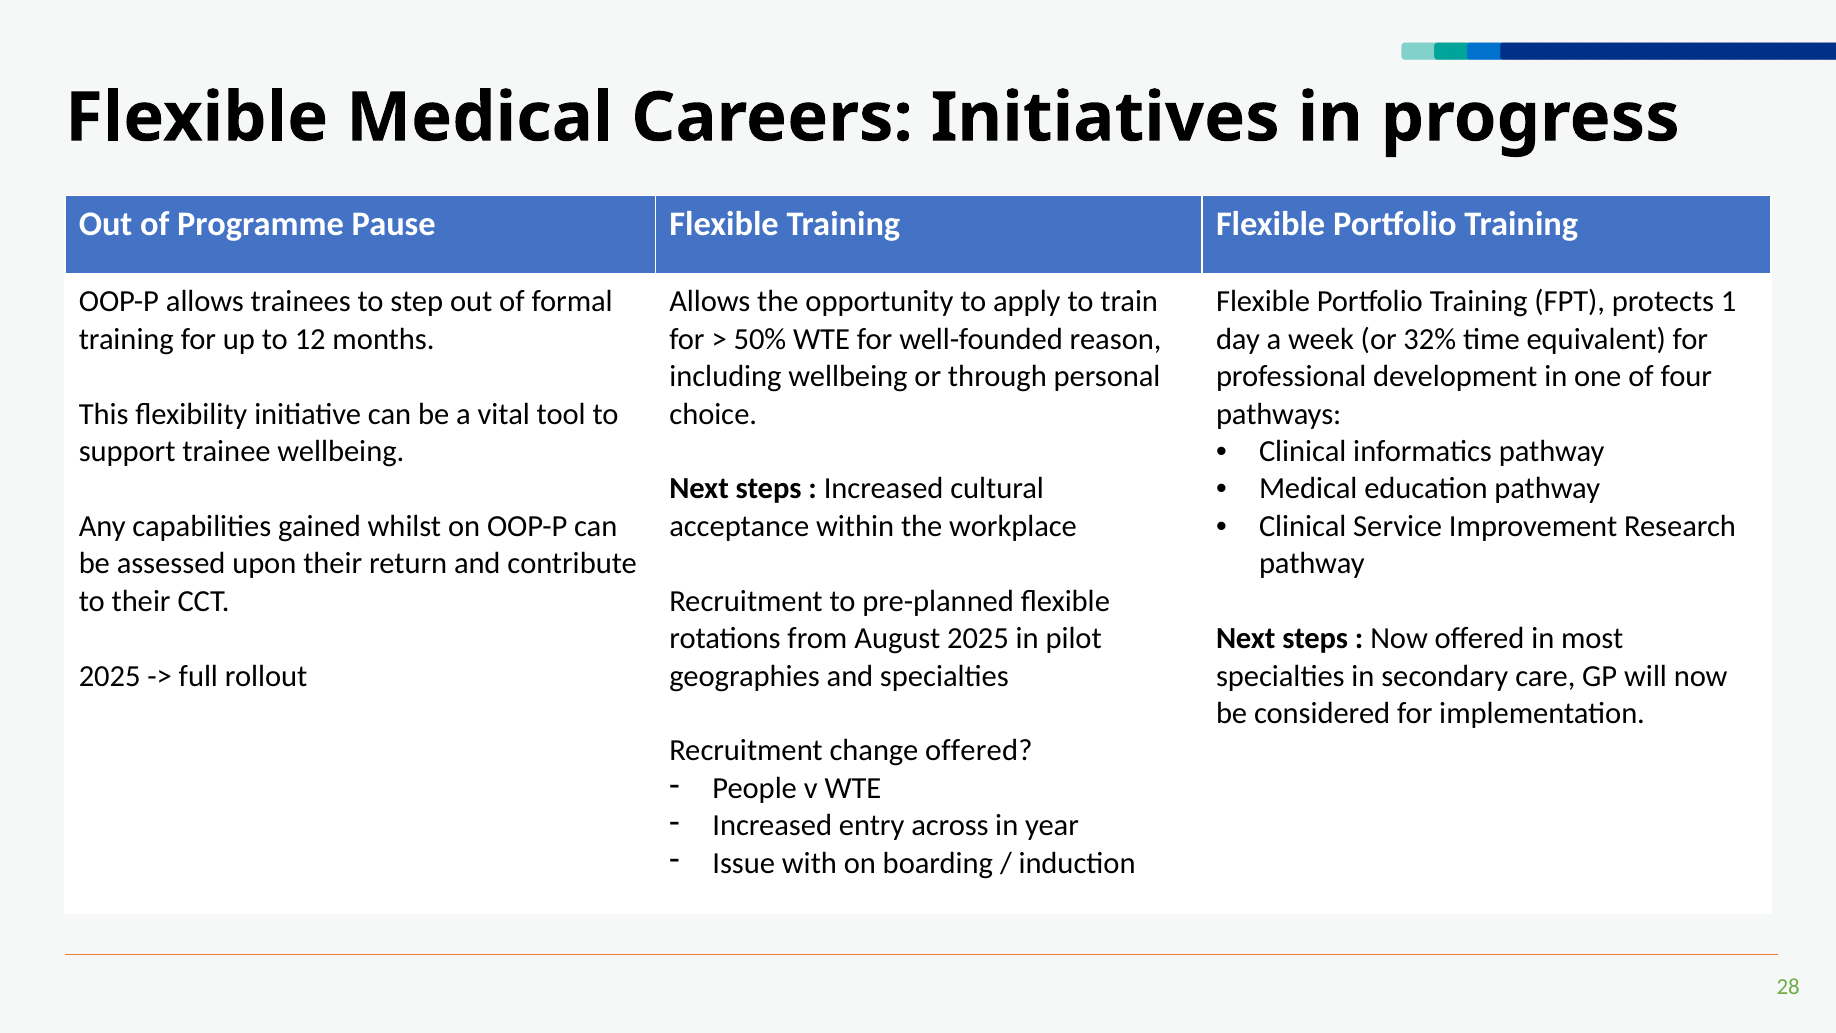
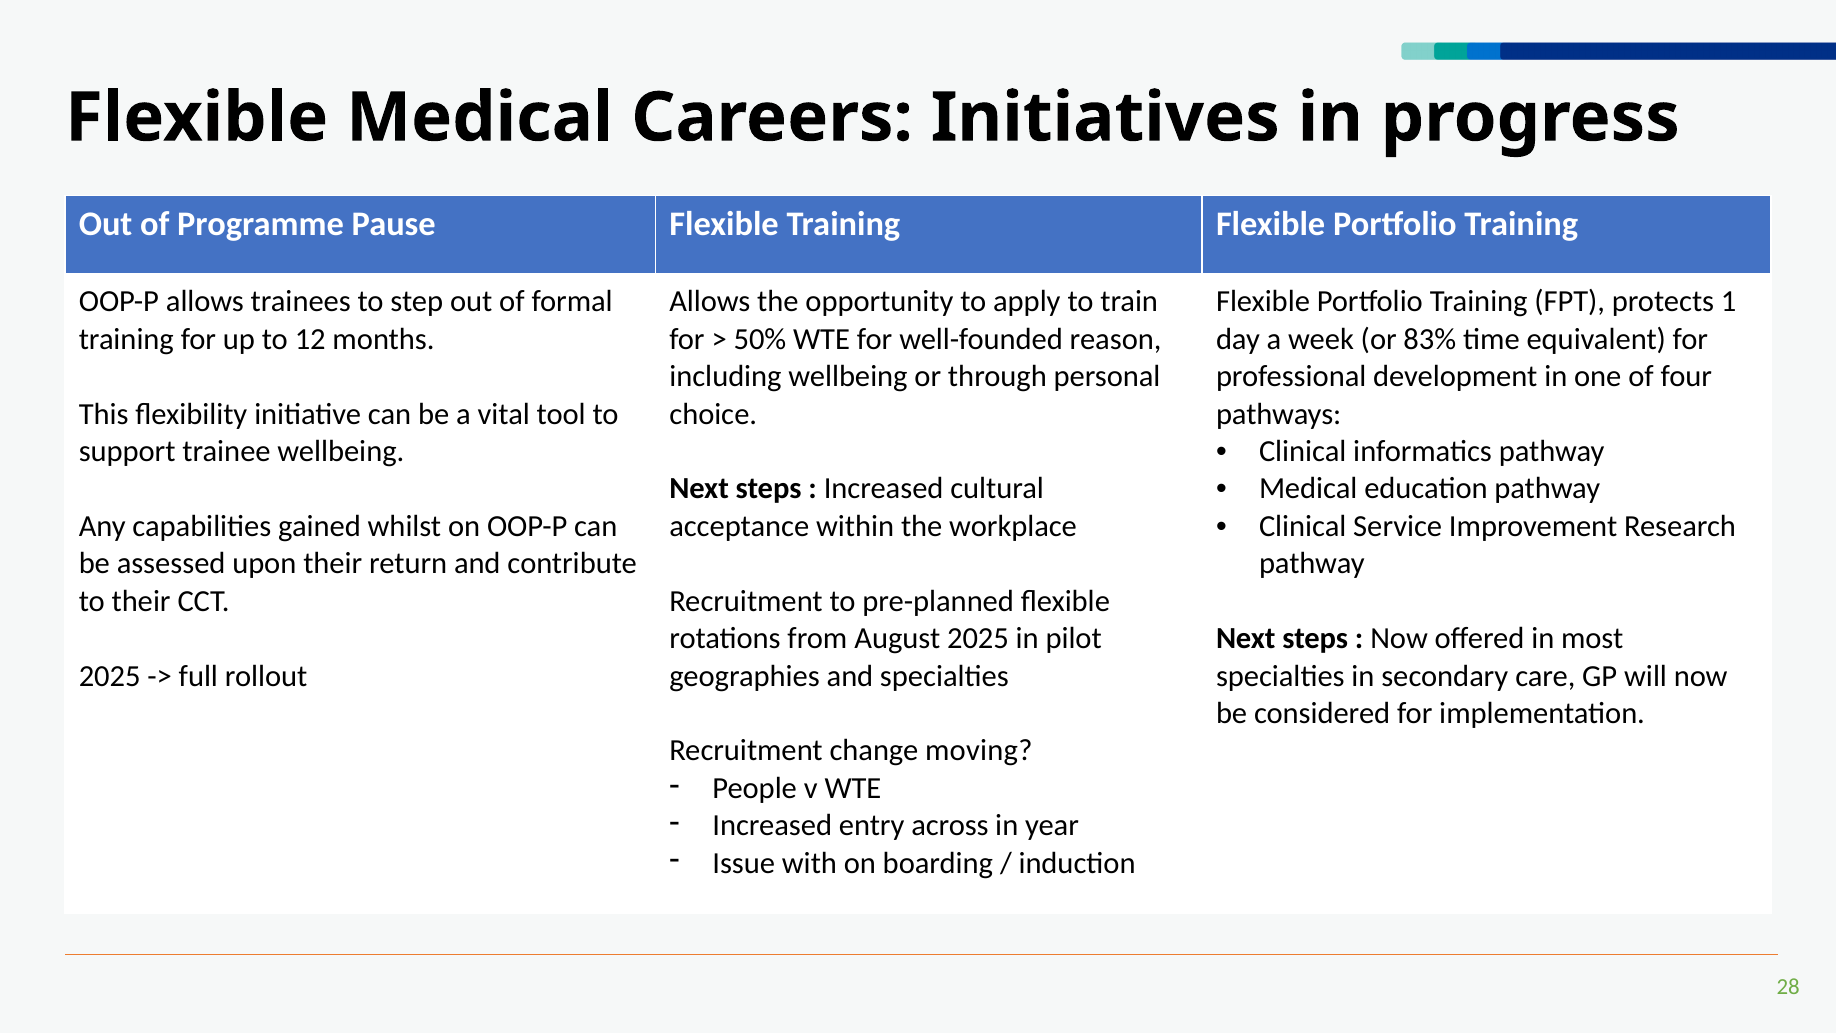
32%: 32% -> 83% (1430, 339)
change offered: offered -> moving (979, 751)
